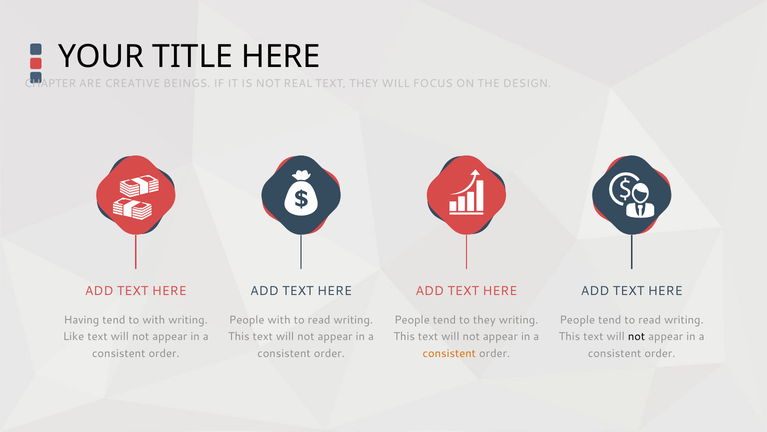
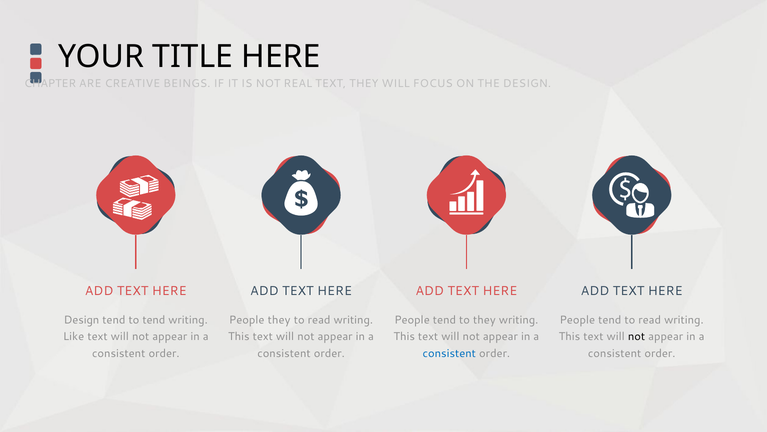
Having: Having -> Design (81, 320)
to with: with -> tend (154, 320)
People with: with -> they (279, 320)
consistent colour: orange -> blue (449, 353)
